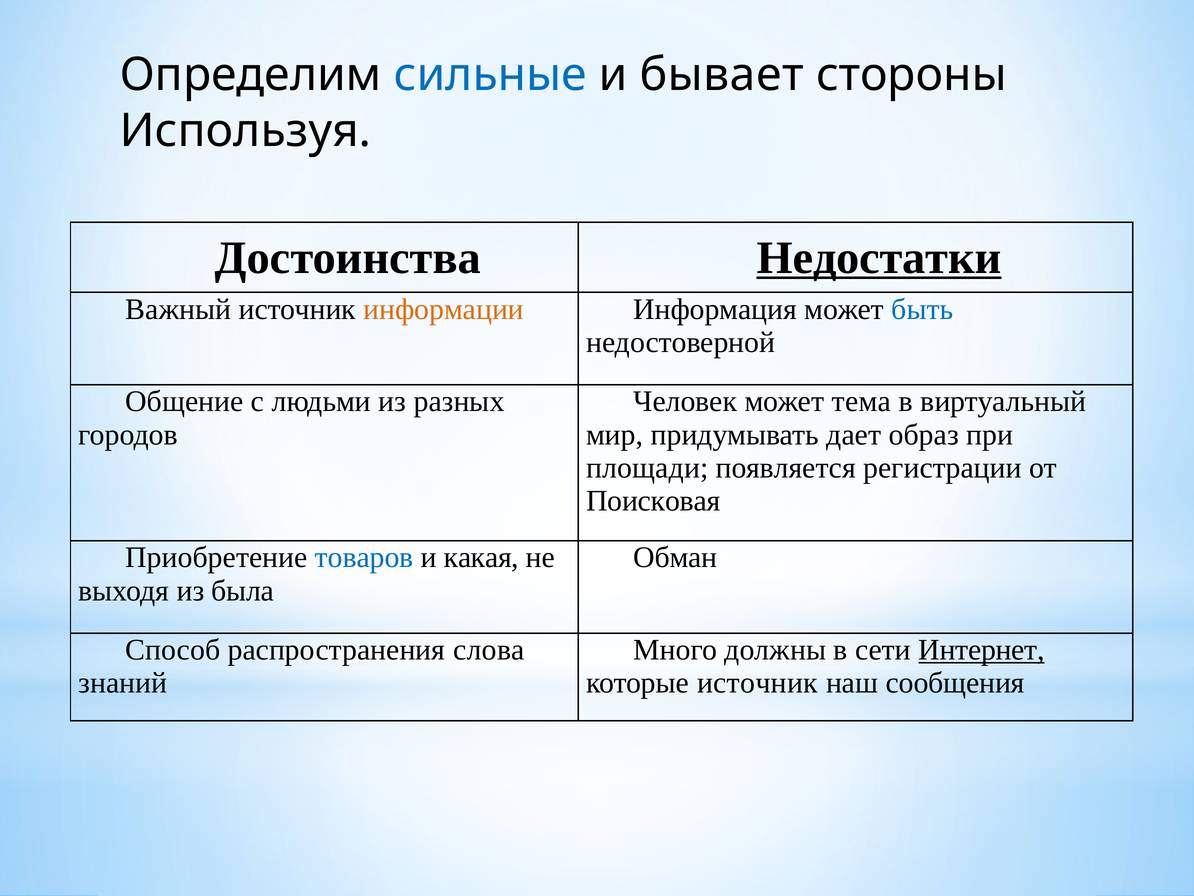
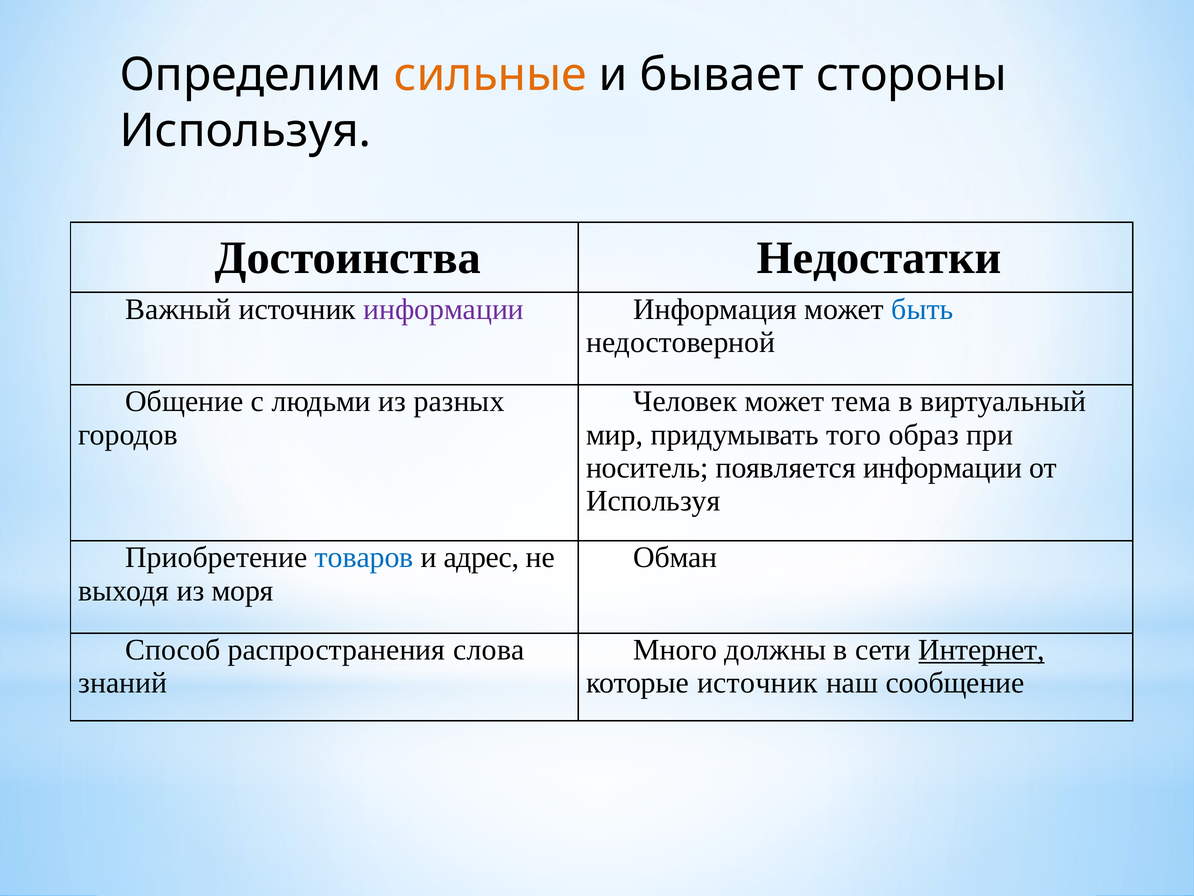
сильные colour: blue -> orange (490, 75)
Недостатки underline: present -> none (879, 258)
информации colour: orange -> purple (444, 309)
дает: дает -> того (854, 434)
площади: площади -> носитель (647, 467)
появляется регистрации: регистрации -> информации (943, 467)
Поисковая: Поисковая -> Используя (653, 501)
какая: какая -> адрес (481, 557)
была: была -> моря (243, 590)
сообщения: сообщения -> сообщение (955, 683)
